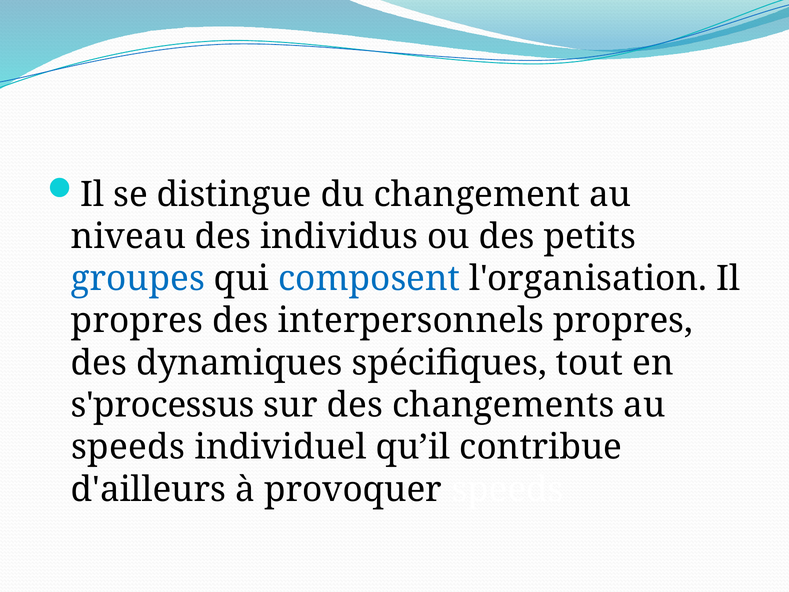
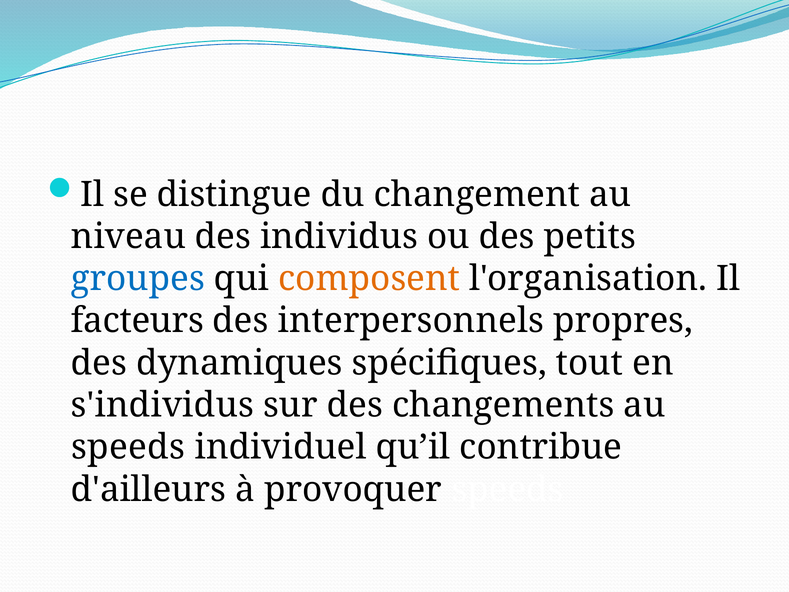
composent colour: blue -> orange (369, 279)
propres: propres -> facteurs (137, 321)
s'processus: s'processus -> s'individus (162, 405)
